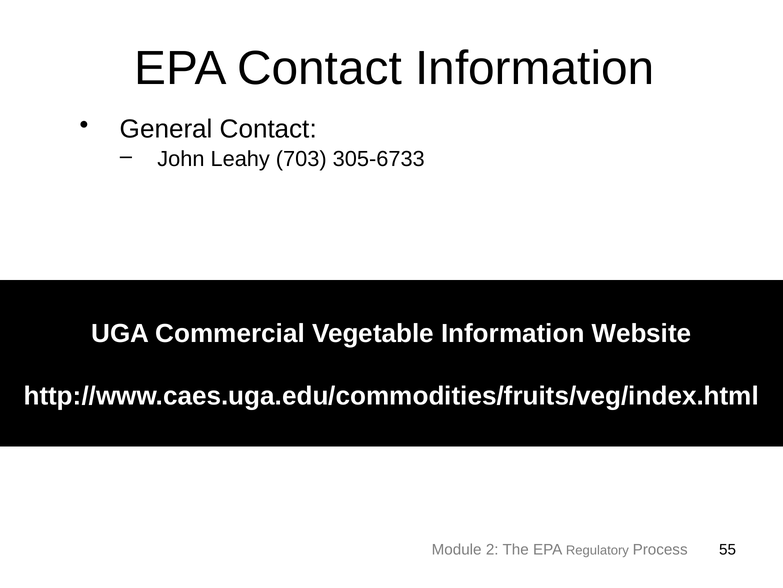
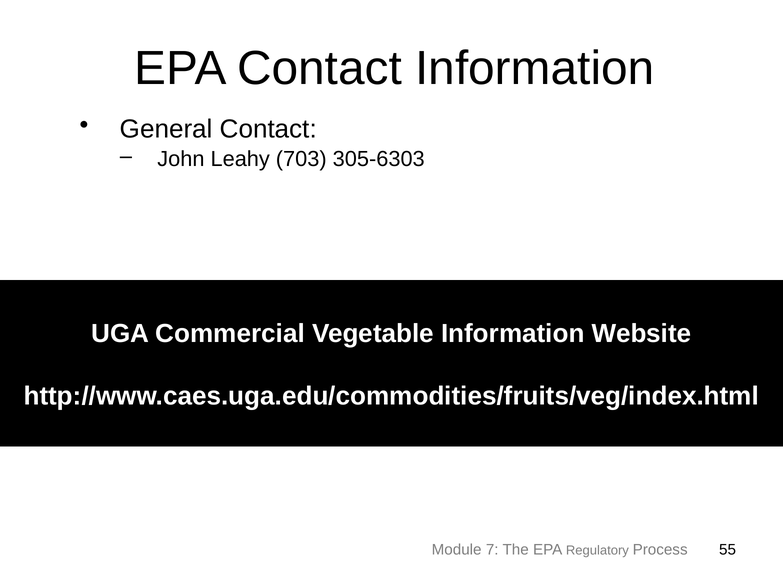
305-6733: 305-6733 -> 305-6303 (379, 159)
2: 2 -> 7 (492, 549)
